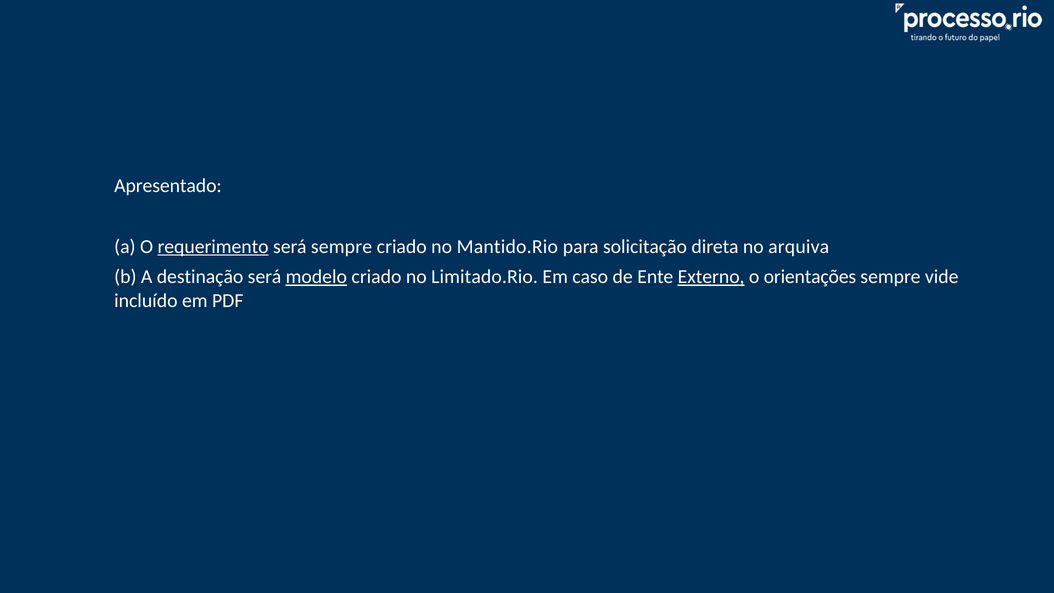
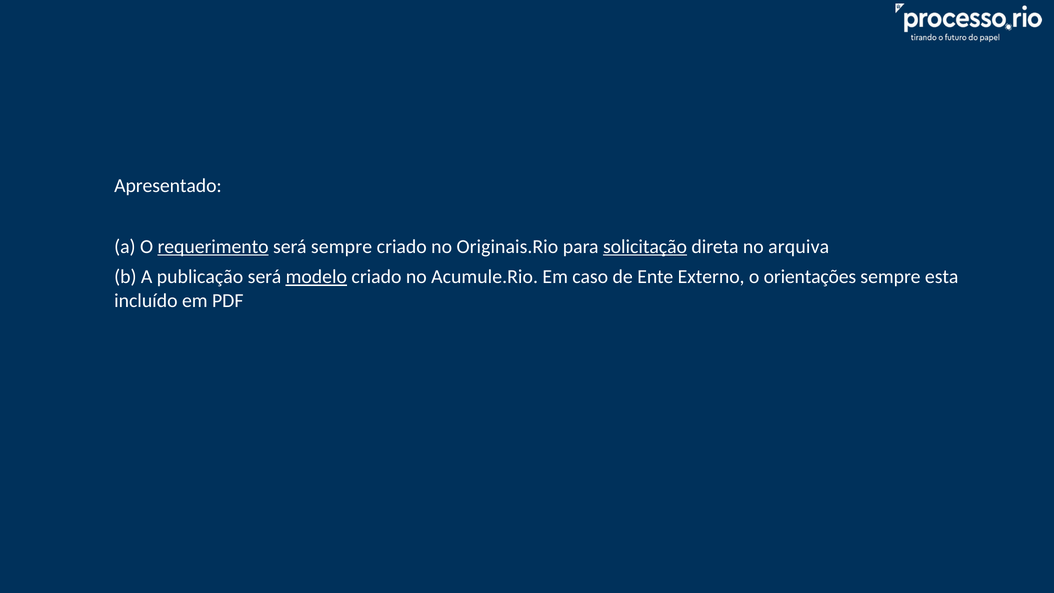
Mantido.Rio: Mantido.Rio -> Originais.Rio (507, 246)
solicitação underline: none -> present (645, 246)
destinação: destinação -> publicação (200, 277)
Limitado.Rio: Limitado.Rio -> Acumule.Rio (485, 277)
Externo underline: present -> none (711, 277)
vide: vide -> esta (942, 277)
